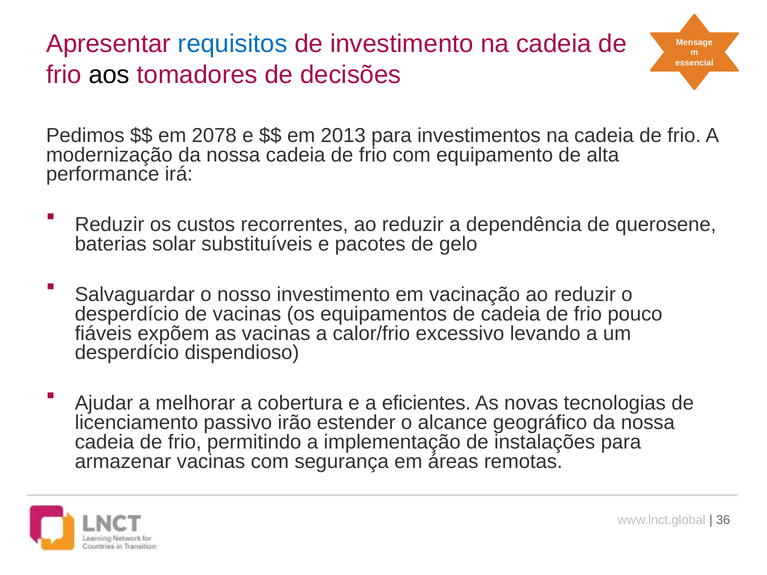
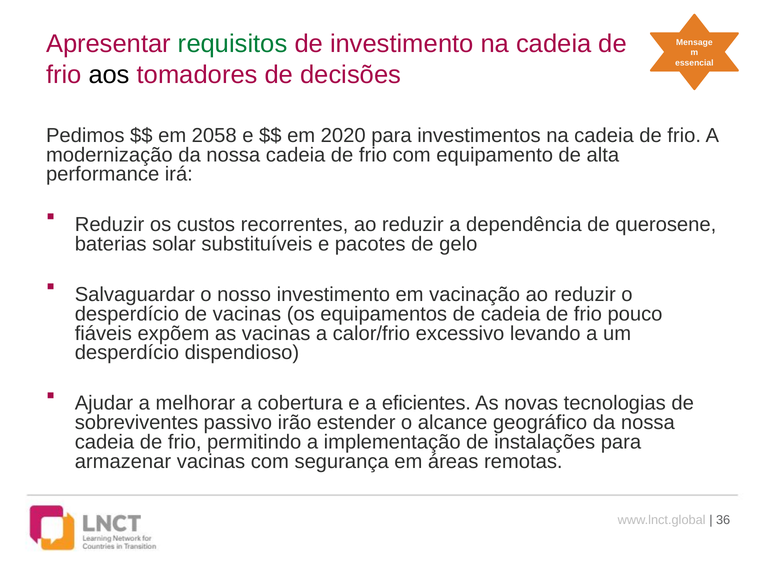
requisitos colour: blue -> green (233, 44)
2078: 2078 -> 2058 (214, 135)
2013: 2013 -> 2020 (343, 135)
licenciamento: licenciamento -> sobreviventes (137, 423)
